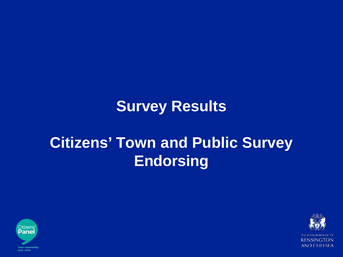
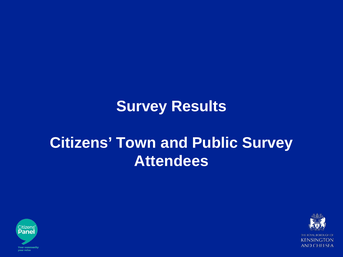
Endorsing: Endorsing -> Attendees (171, 161)
